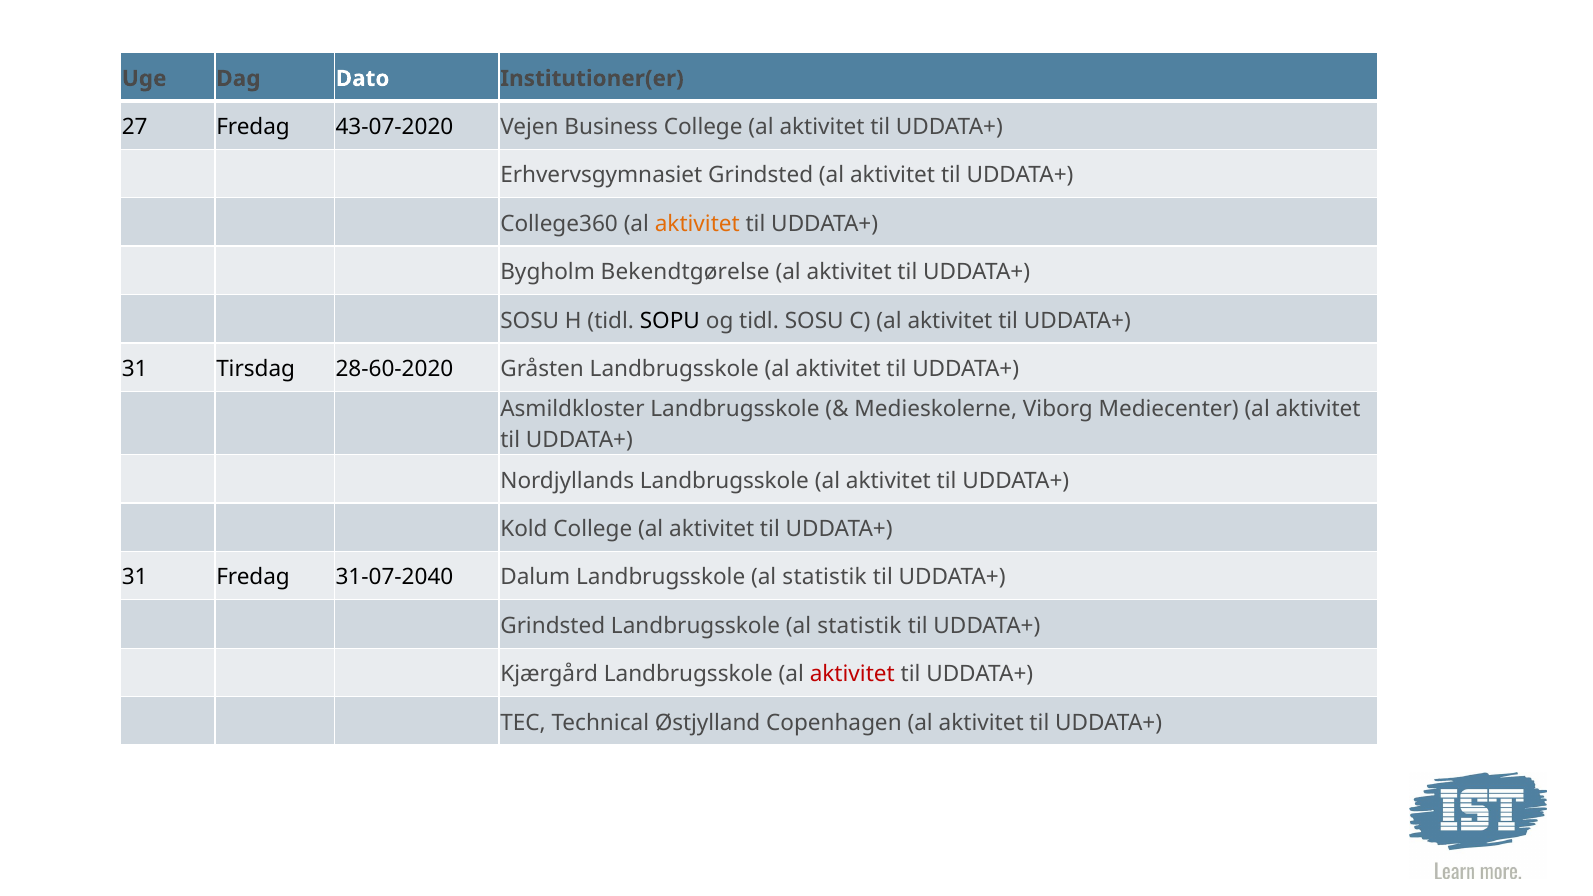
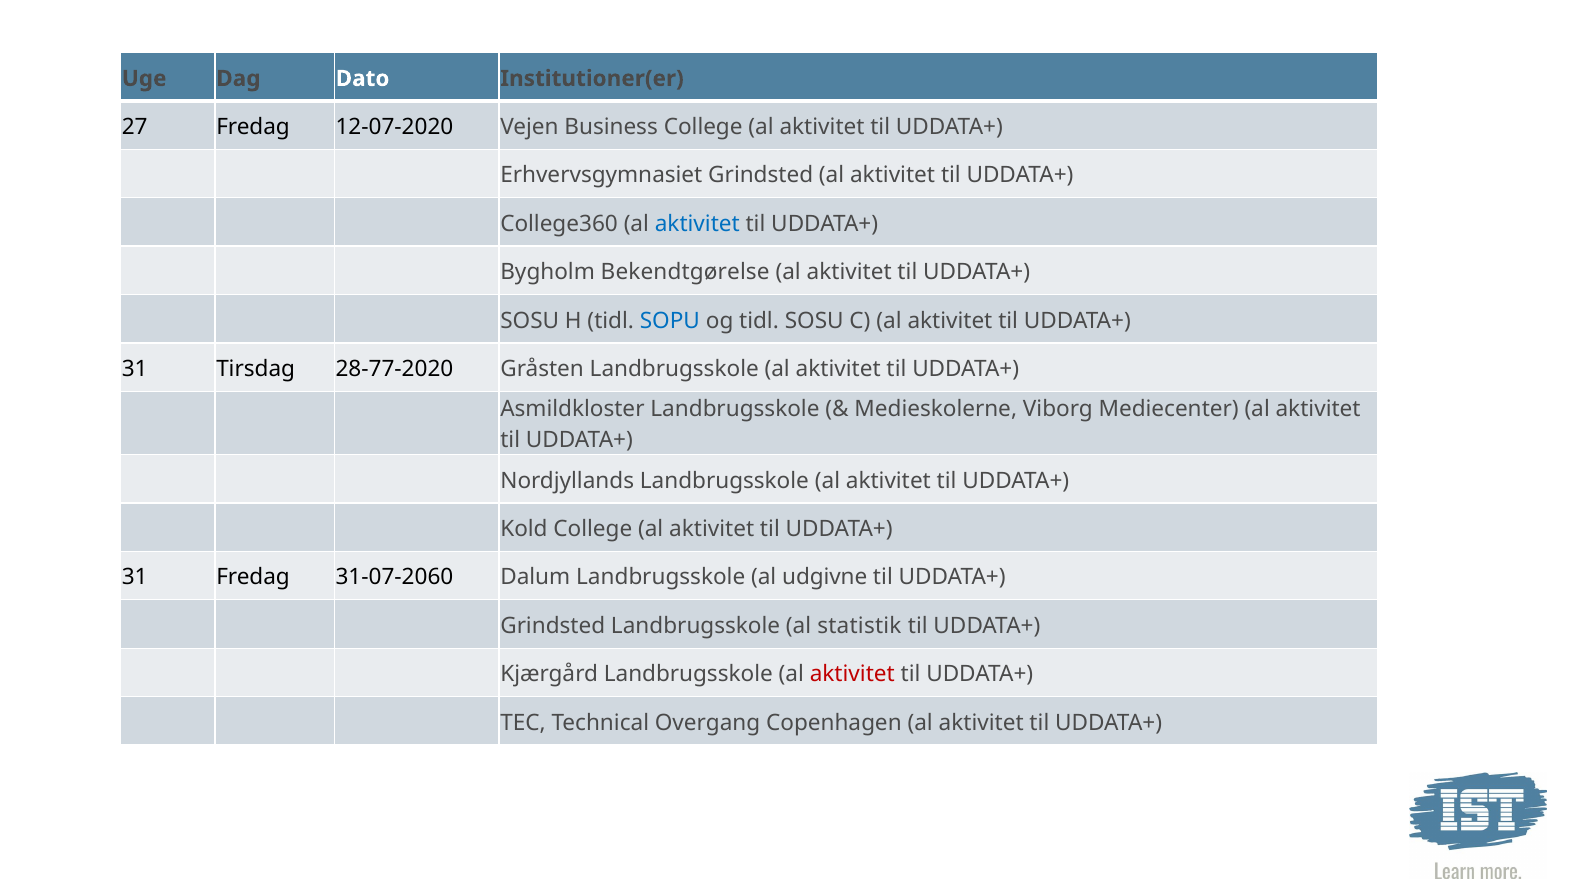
43-07-2020: 43-07-2020 -> 12-07-2020 (394, 127)
aktivitet colour: orange -> blue (697, 224)
SOPU colour: black -> blue (670, 321)
28-60-2020: 28-60-2020 -> 28-77-2020 (394, 369)
31-07-2040: 31-07-2040 -> 31-07-2060 (394, 577)
Dalum Landbrugsskole al statistik: statistik -> udgivne (825, 577)
Østjylland: Østjylland -> Overgang (708, 723)
